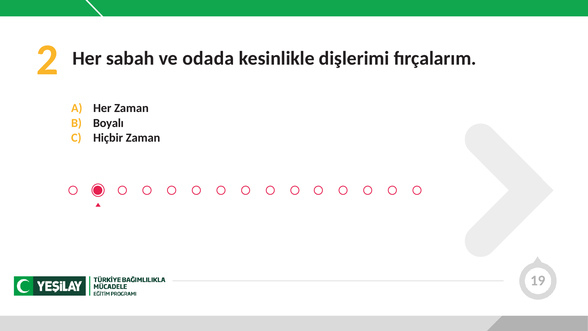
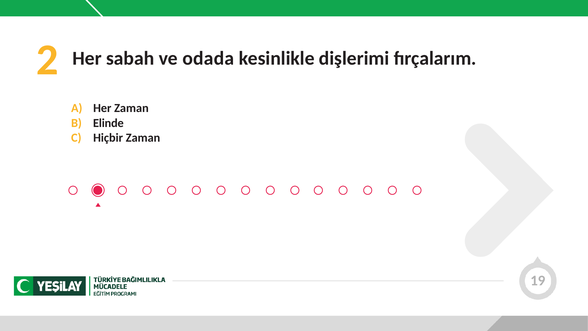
Boyalı: Boyalı -> Elinde (108, 123)
